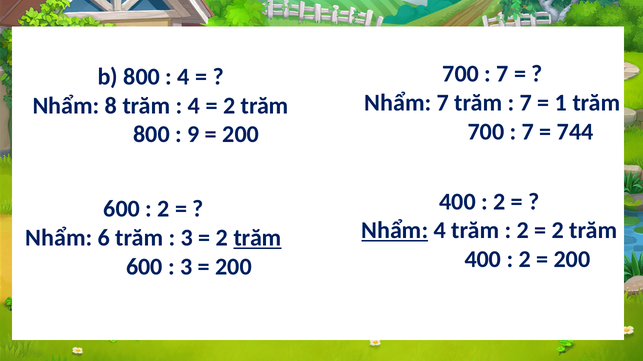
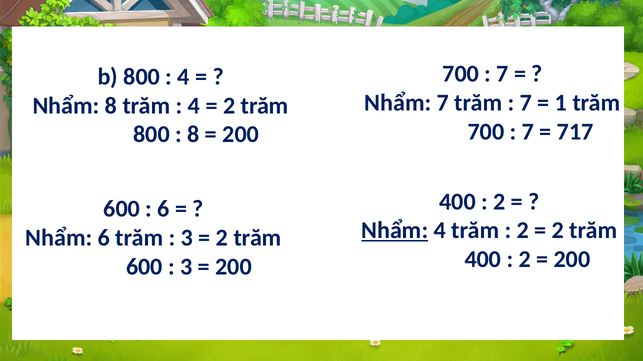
744: 744 -> 717 (575, 132)
9: 9 -> 8 (193, 135)
2: 2 -> 6 (164, 209)
trăm underline: present -> none (257, 238)
